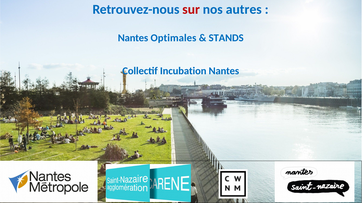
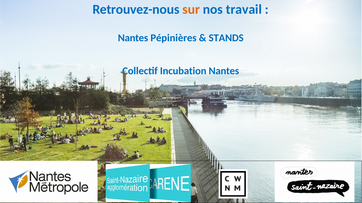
sur colour: red -> orange (191, 9)
autres: autres -> travail (244, 9)
Optimales: Optimales -> Pépinières (174, 38)
